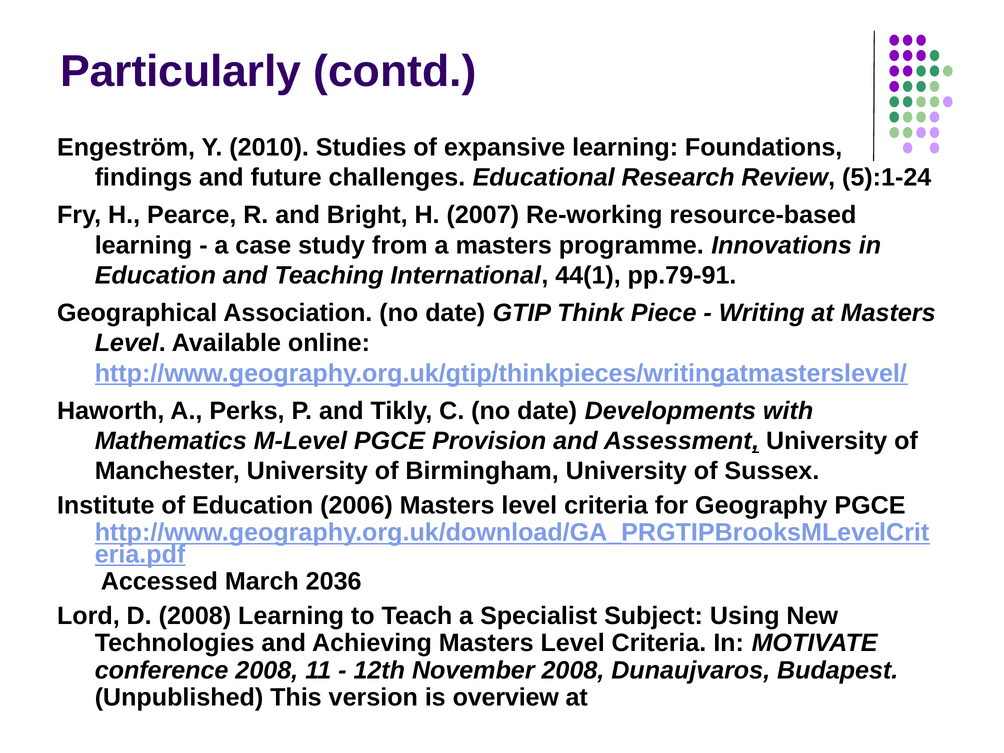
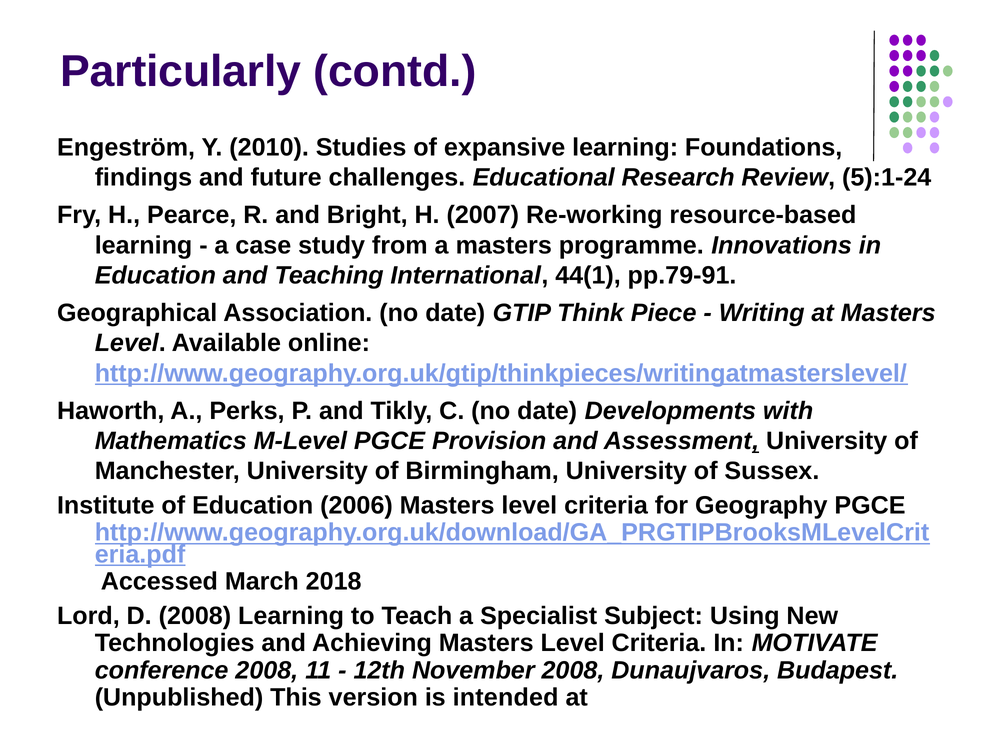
2036: 2036 -> 2018 (334, 581)
overview: overview -> intended (506, 697)
